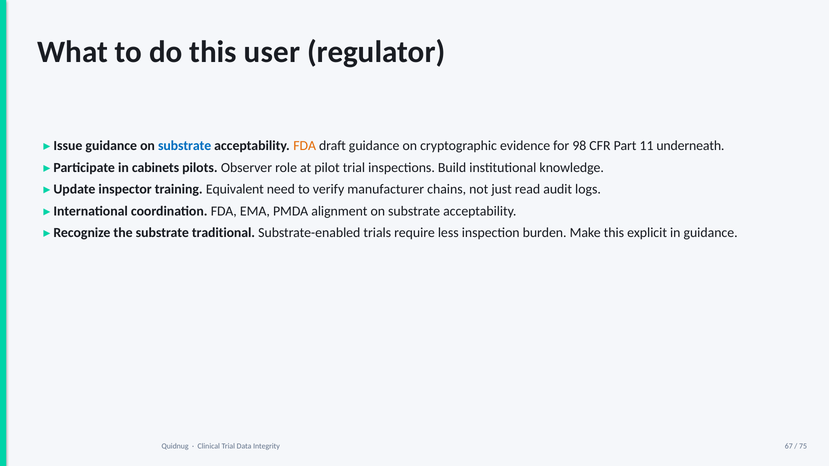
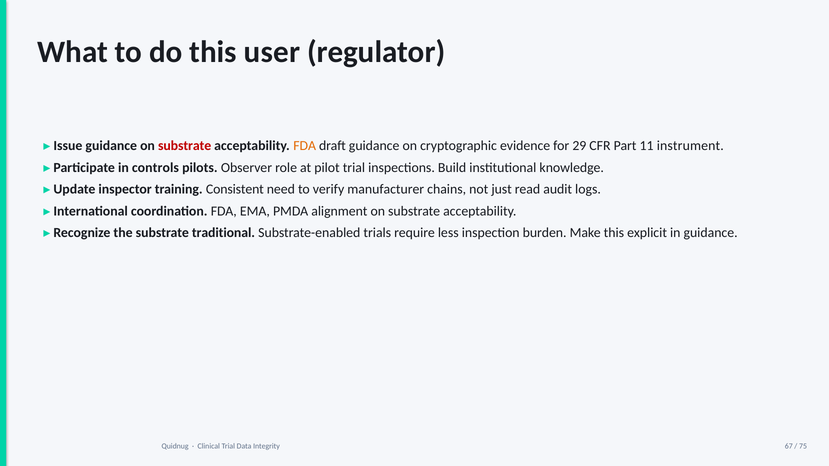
substrate colour: blue -> red (185, 146)
98: 98 -> 29 (579, 146)
underneath: underneath -> instrument (690, 146)
cabinets: cabinets -> controls (155, 168)
Equivalent: Equivalent -> Consistent (235, 190)
